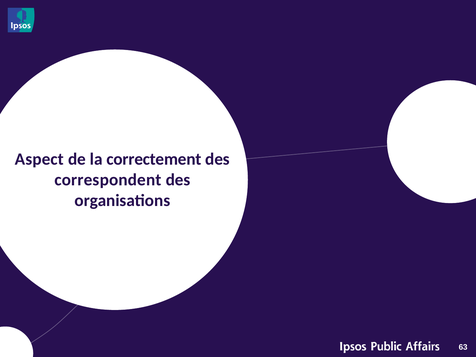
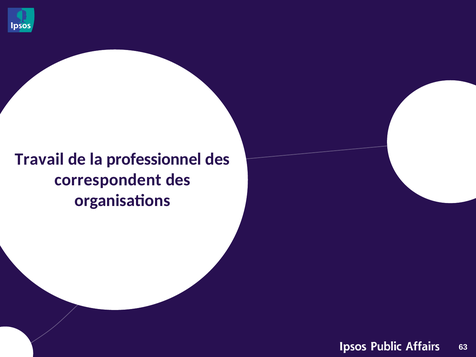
Aspect: Aspect -> Travail (39, 159)
correctement: correctement -> professionnel (154, 159)
